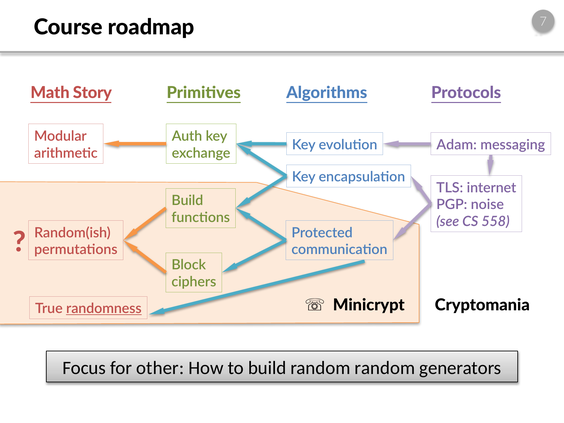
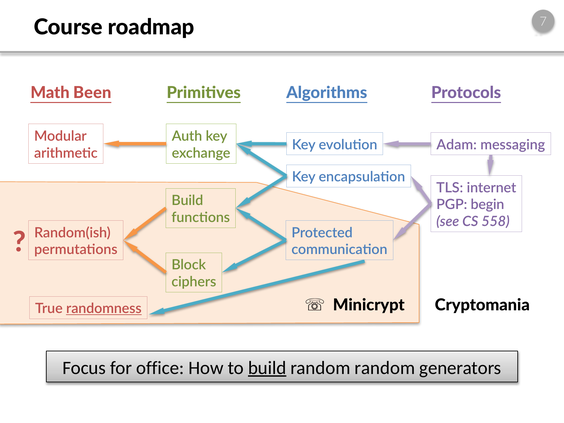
Story: Story -> Been (92, 93)
noise: noise -> begin (487, 205)
other: other -> office (160, 368)
build underline: none -> present (267, 368)
